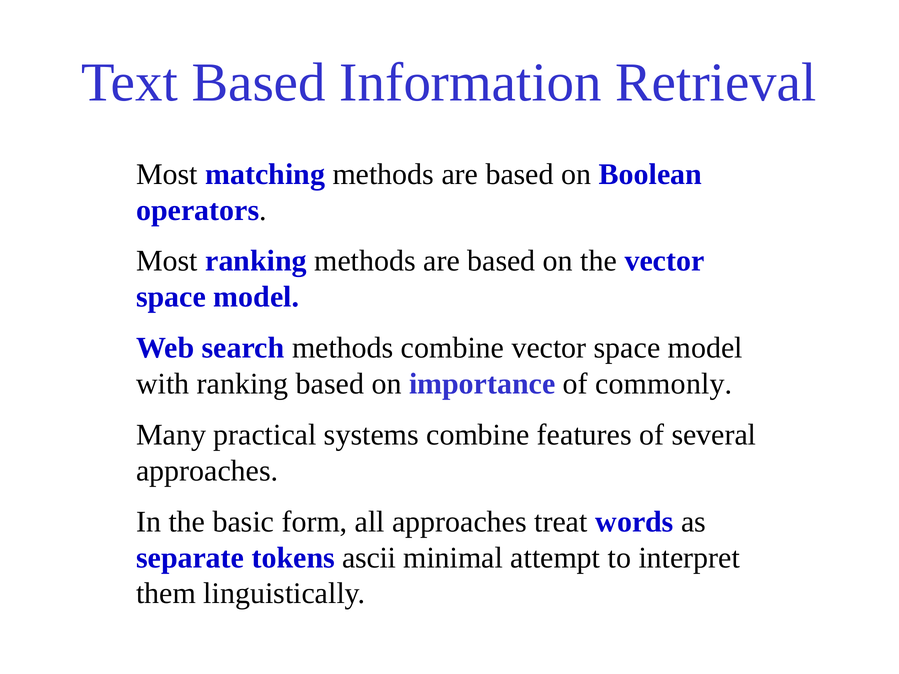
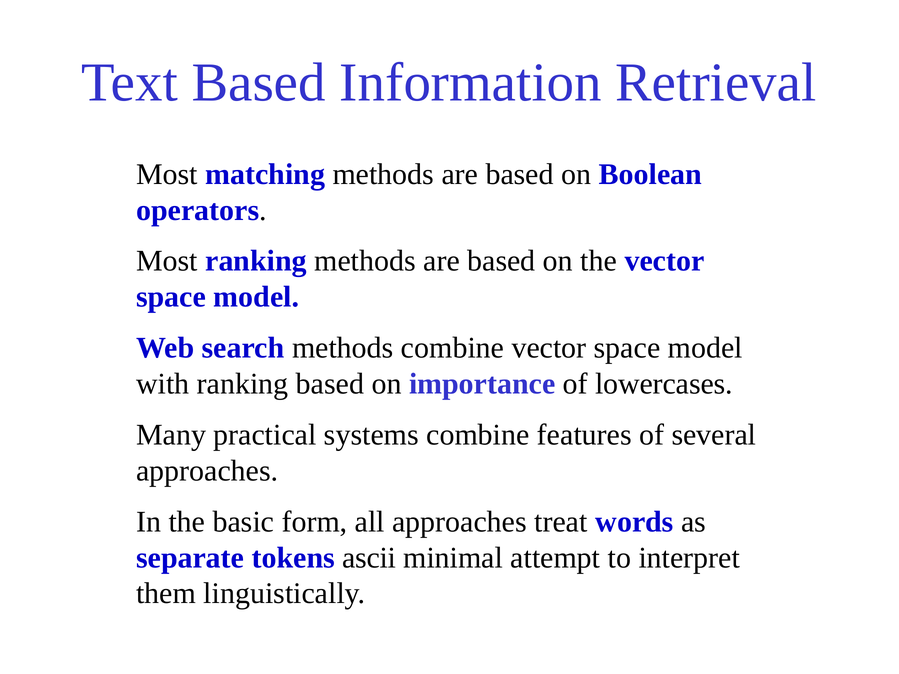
commonly: commonly -> lowercases (664, 384)
